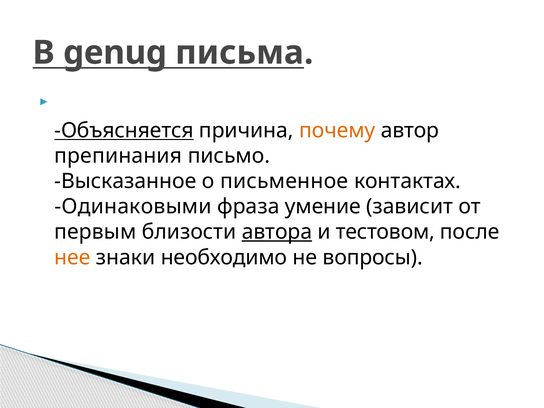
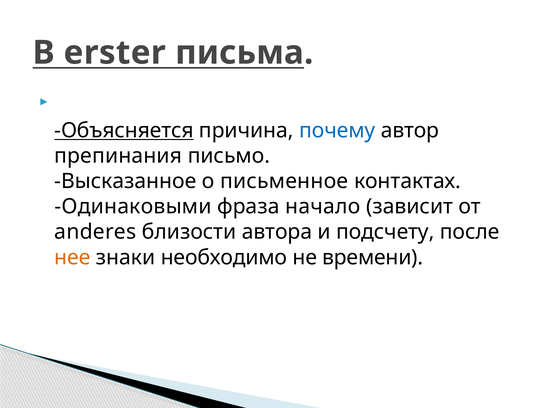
genug: genug -> erster (115, 53)
почему colour: orange -> blue (337, 130)
умение: умение -> начало (323, 207)
первым: первым -> anderes (95, 232)
автора underline: present -> none (277, 232)
тестовом: тестовом -> подсчету (385, 232)
вопросы: вопросы -> времени (373, 257)
